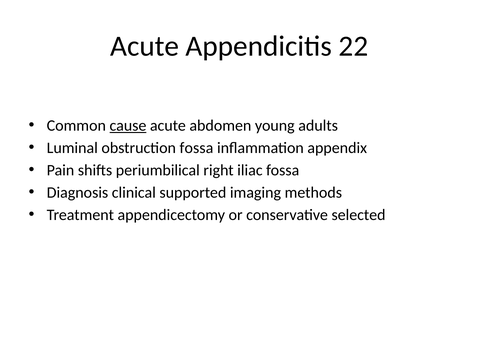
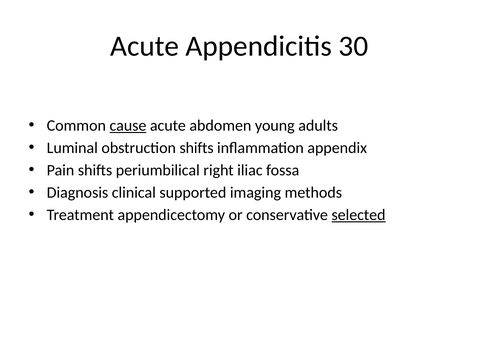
22: 22 -> 30 (353, 46)
obstruction fossa: fossa -> shifts (197, 148)
selected underline: none -> present (359, 215)
